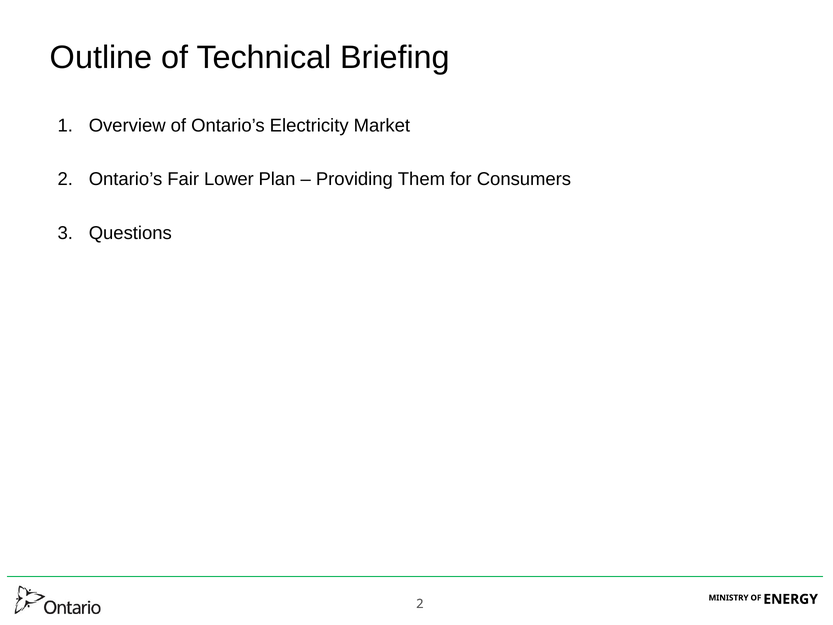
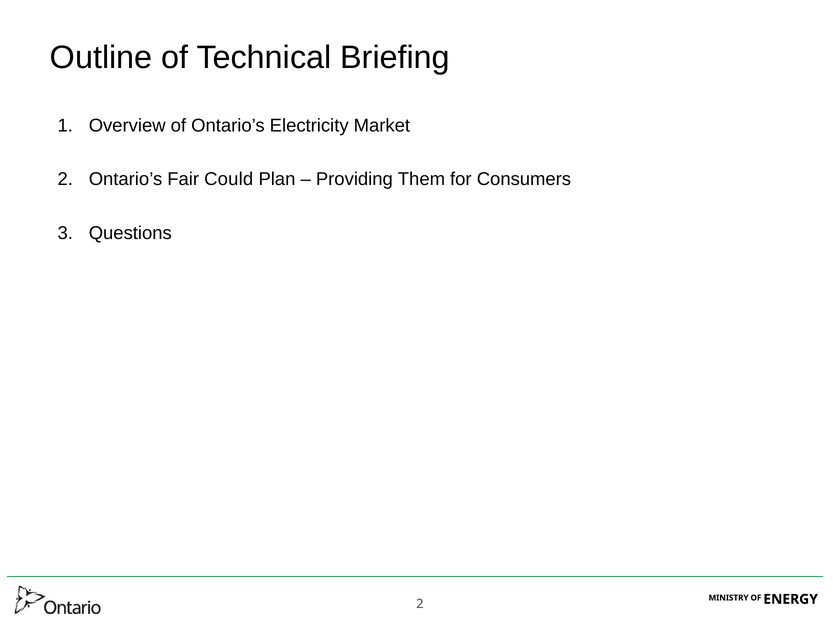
Lower: Lower -> Could (229, 179)
